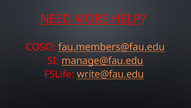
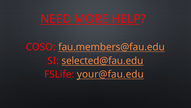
manage@fau.edu: manage@fau.edu -> selected@fau.edu (102, 60)
write@fau.edu: write@fau.edu -> your@fau.edu (110, 74)
